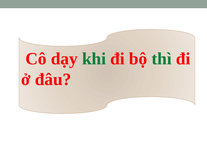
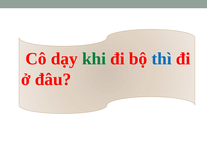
thì colour: green -> blue (162, 59)
